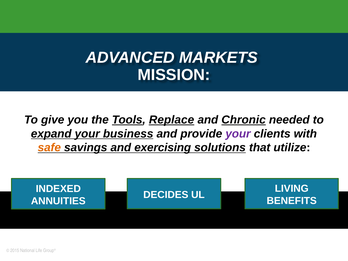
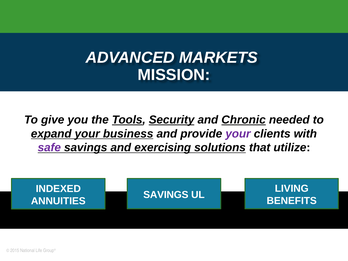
Replace: Replace -> Security (172, 120)
safe colour: orange -> purple (49, 148)
DECIDES: DECIDES -> SAVINGS (166, 195)
